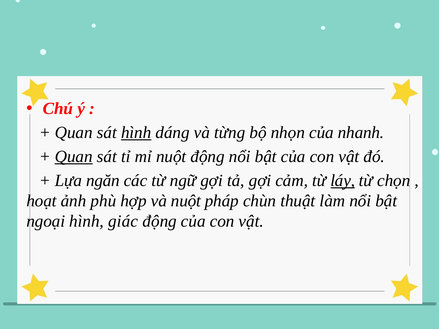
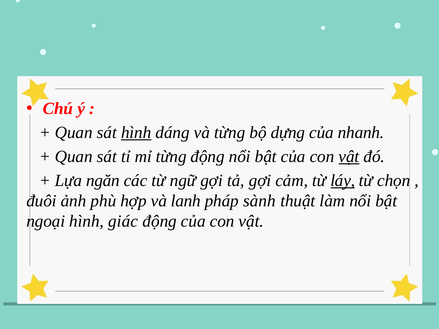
nhọn: nhọn -> dựng (288, 133)
Quan underline: present -> none (74, 157)
mỉ nuột: nuột -> từng (171, 157)
vật underline: none -> present (349, 157)
hoạt: hoạt -> đuôi (41, 201)
và nuột: nuột -> lanh (186, 201)
chùn: chùn -> sành (259, 201)
